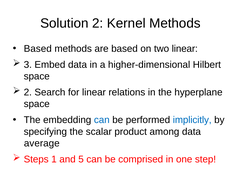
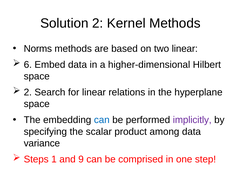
Based: Based -> Norms (38, 49)
3: 3 -> 6 (28, 65)
implicitly colour: blue -> purple (192, 120)
average: average -> variance (42, 143)
5: 5 -> 9 (81, 159)
